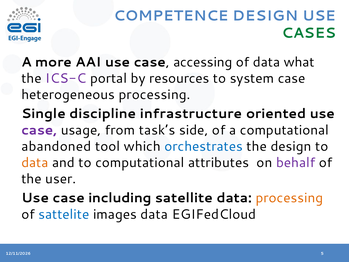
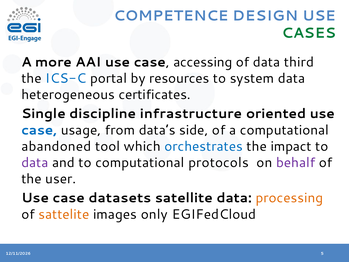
what: what -> third (299, 62)
ICS-C colour: purple -> blue (66, 78)
system case: case -> data (292, 78)
heterogeneous processing: processing -> certificates (155, 95)
case colour: purple -> blue (39, 130)
task’s: task’s -> data’s (157, 130)
the design: design -> impact (291, 146)
data colour: orange -> purple (35, 163)
attributes: attributes -> protocols (219, 163)
including: including -> datasets (120, 198)
sattelite colour: blue -> orange (64, 214)
images data: data -> only (154, 214)
